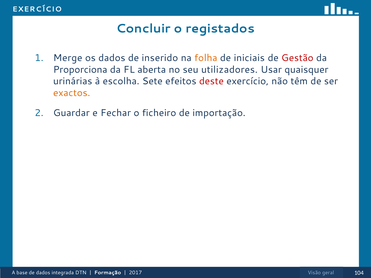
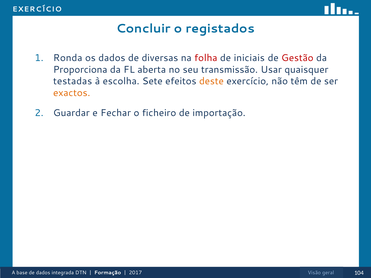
Merge: Merge -> Ronda (68, 58)
inserido: inserido -> diversas (160, 58)
folha colour: orange -> red (206, 58)
utilizadores: utilizadores -> transmissão (229, 70)
urinárias: urinárias -> testadas (73, 81)
deste colour: red -> orange (211, 81)
